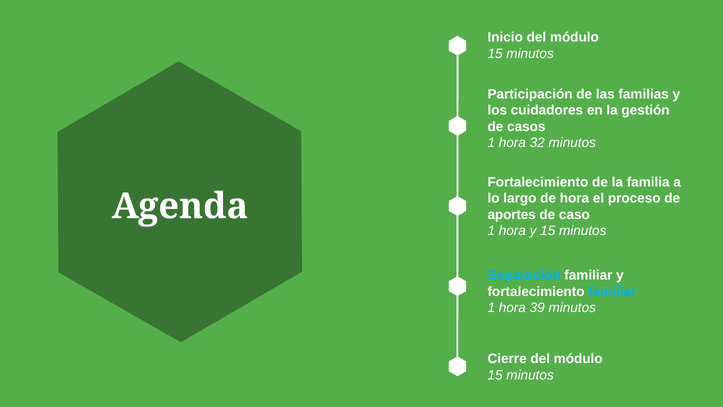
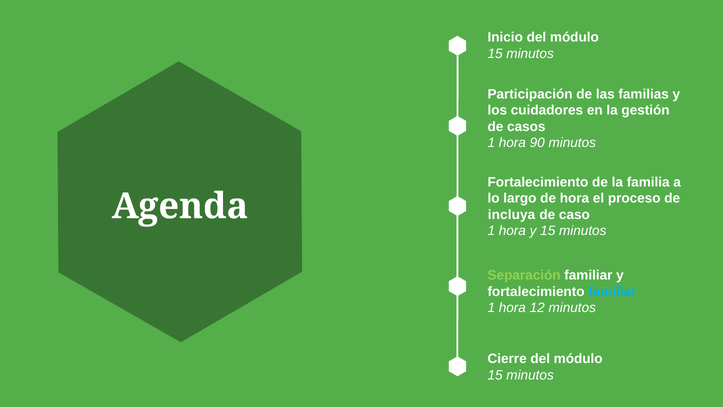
32: 32 -> 90 (537, 143)
aportes: aportes -> incluya (512, 215)
Separación colour: light blue -> light green (524, 275)
39: 39 -> 12 (537, 308)
